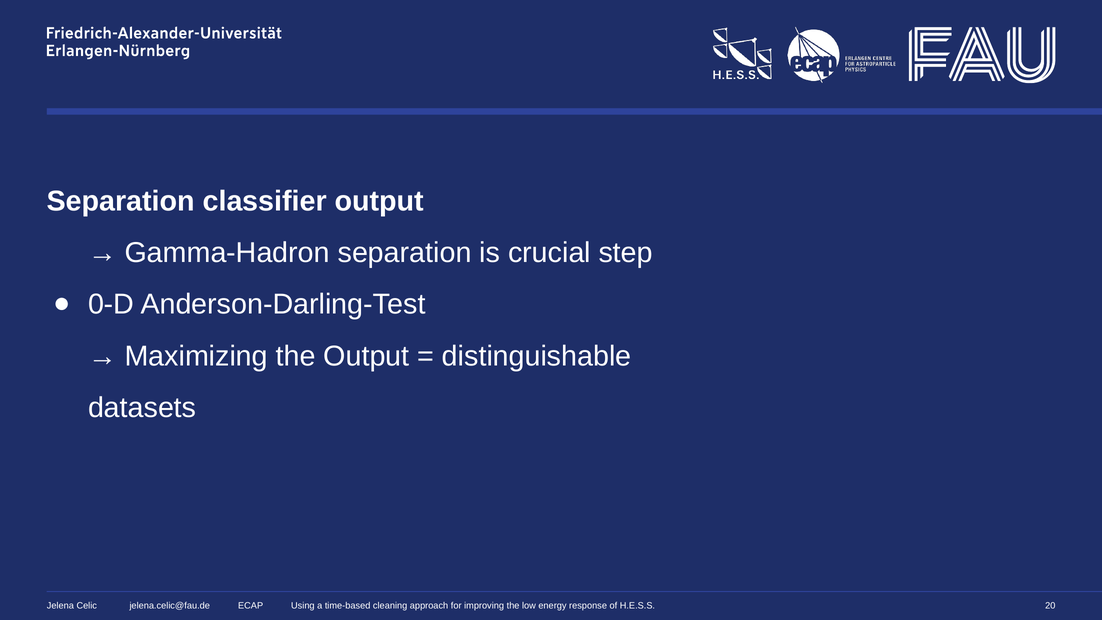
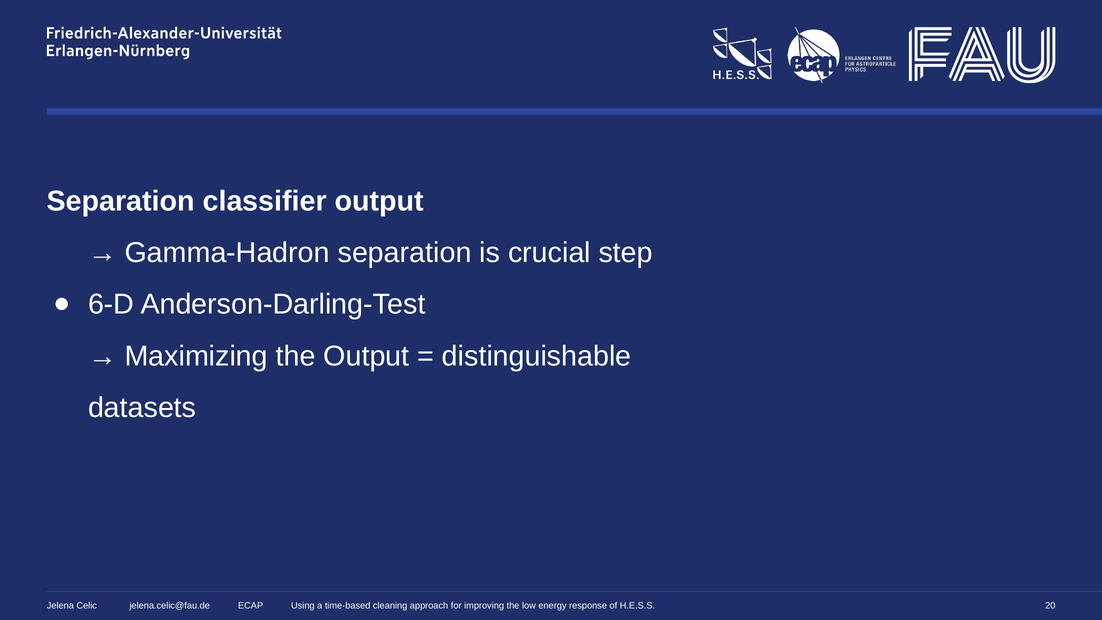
0-D: 0-D -> 6-D (111, 304)
